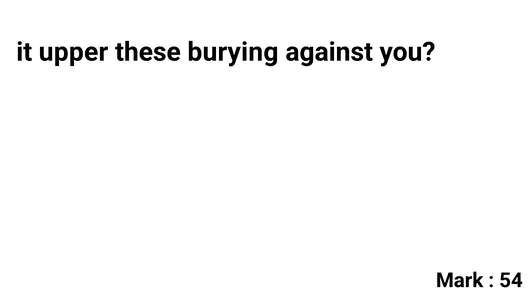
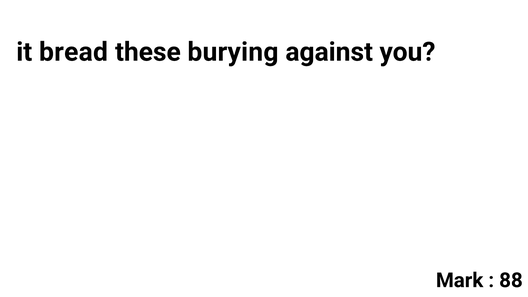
upper: upper -> bread (73, 52)
54: 54 -> 88 (511, 280)
